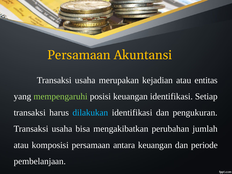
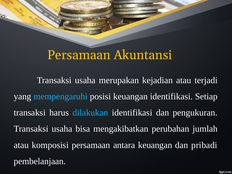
entitas: entitas -> terjadi (206, 80)
mempengaruhi colour: light green -> light blue (61, 96)
periode: periode -> pribadi (204, 145)
